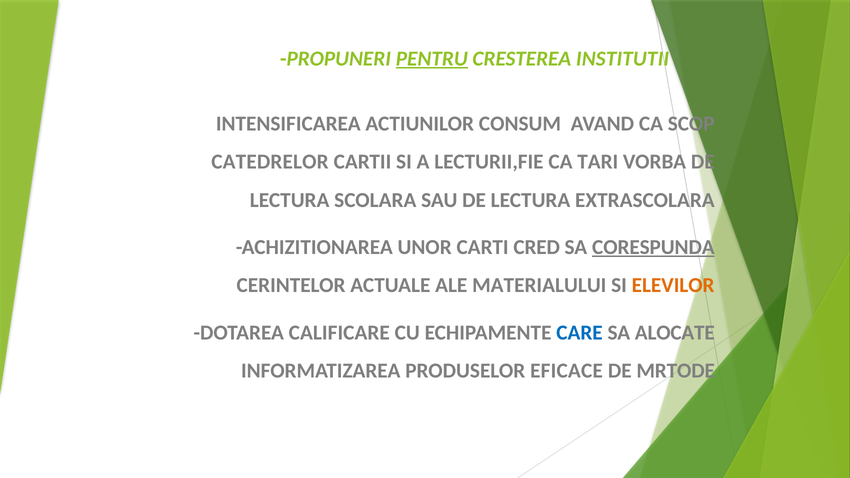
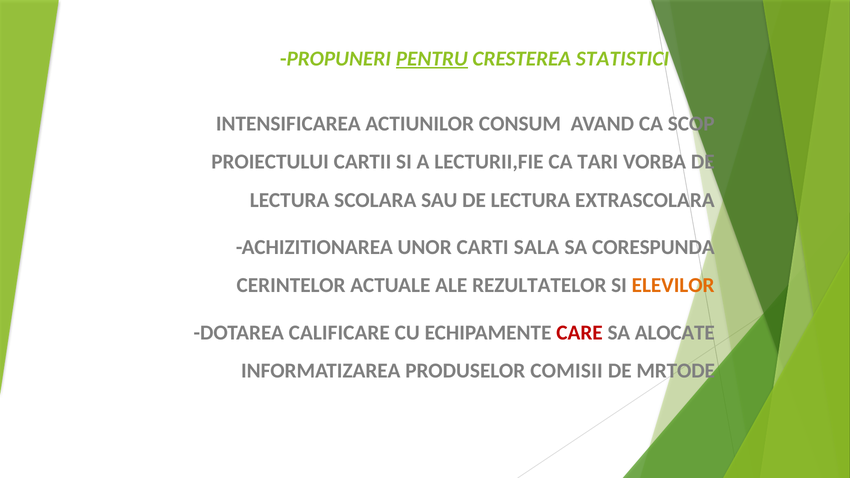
INSTITUTII: INSTITUTII -> STATISTICI (623, 59)
CATEDRELOR: CATEDRELOR -> PROIECTULUI (270, 162)
CRED: CRED -> SALA (536, 247)
CORESPUNDA underline: present -> none (653, 247)
MATERIALULUI: MATERIALULUI -> REZULTATELOR (539, 286)
CARE colour: blue -> red (579, 333)
EFICACE: EFICACE -> COMISII (567, 371)
